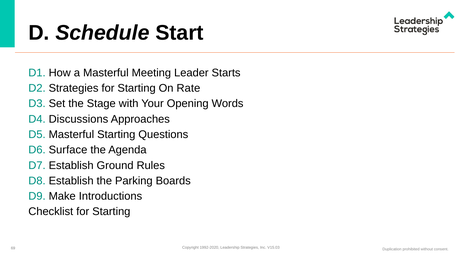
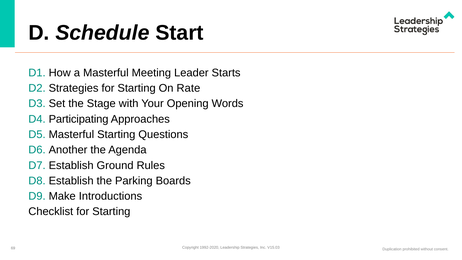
Discussions: Discussions -> Participating (79, 119)
Surface: Surface -> Another (68, 150)
